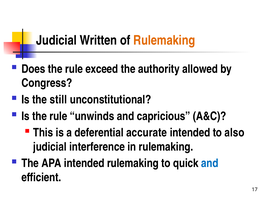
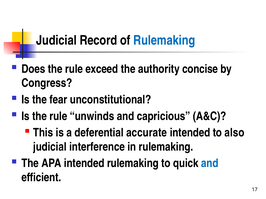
Written: Written -> Record (98, 40)
Rulemaking colour: orange -> blue (164, 40)
allowed: allowed -> concise (200, 69)
still: still -> fear (58, 100)
